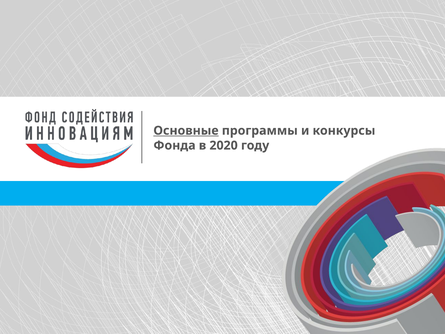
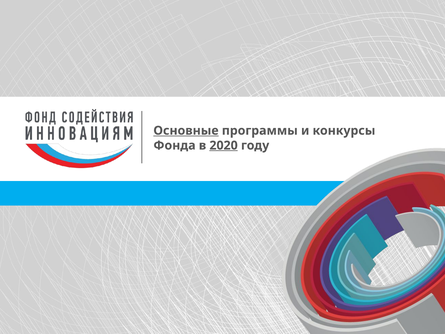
2020 underline: none -> present (224, 145)
